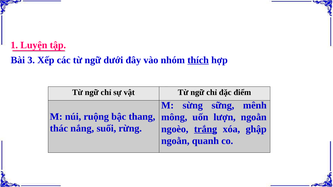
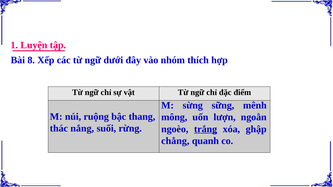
3: 3 -> 8 (31, 60)
thích underline: present -> none (198, 60)
ngoằn: ngoằn -> chẳng (175, 141)
